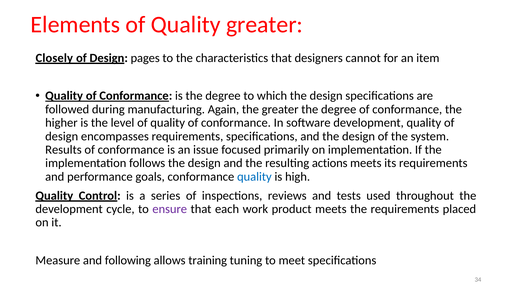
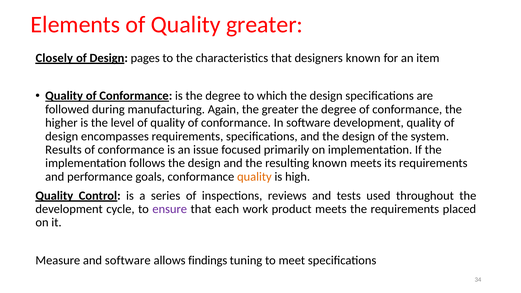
designers cannot: cannot -> known (363, 58)
resulting actions: actions -> known (330, 163)
quality colour: blue -> orange (254, 177)
and following: following -> software (128, 260)
training: training -> findings (208, 260)
